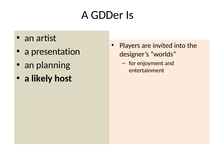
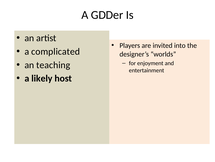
presentation: presentation -> complicated (56, 51)
planning: planning -> teaching (53, 65)
